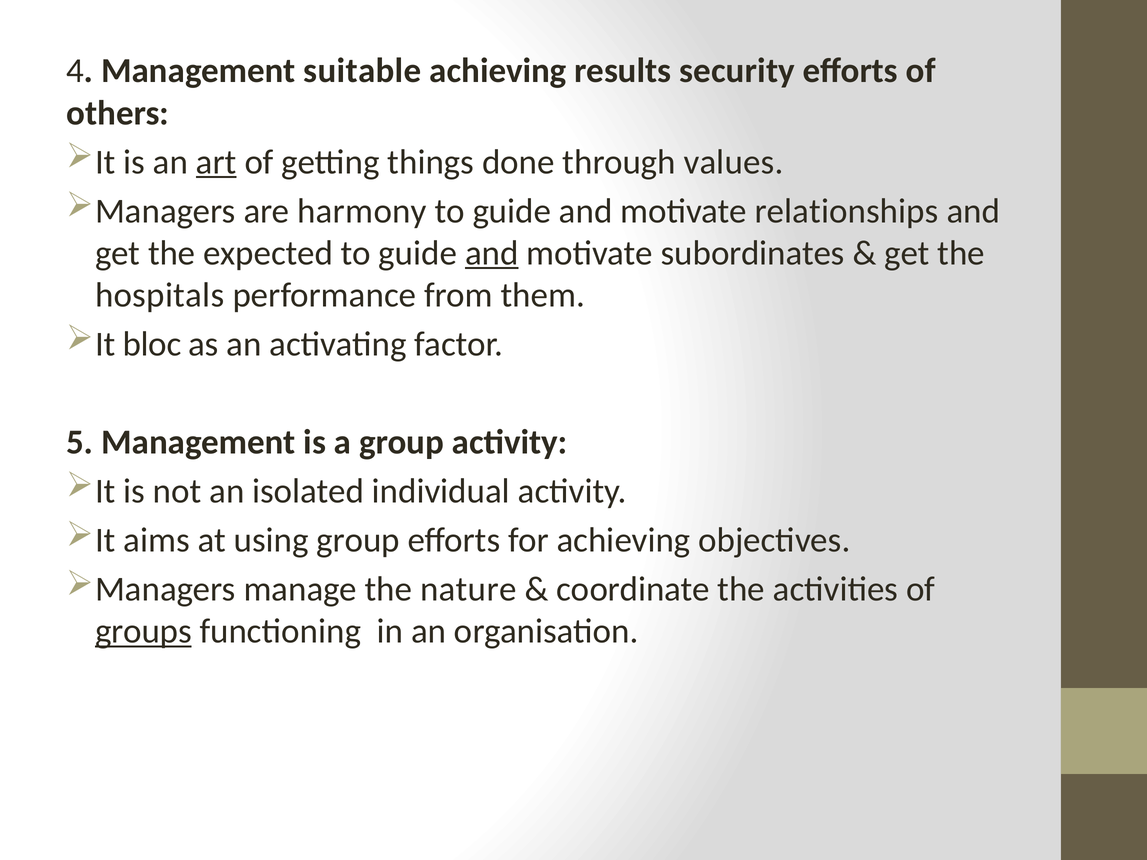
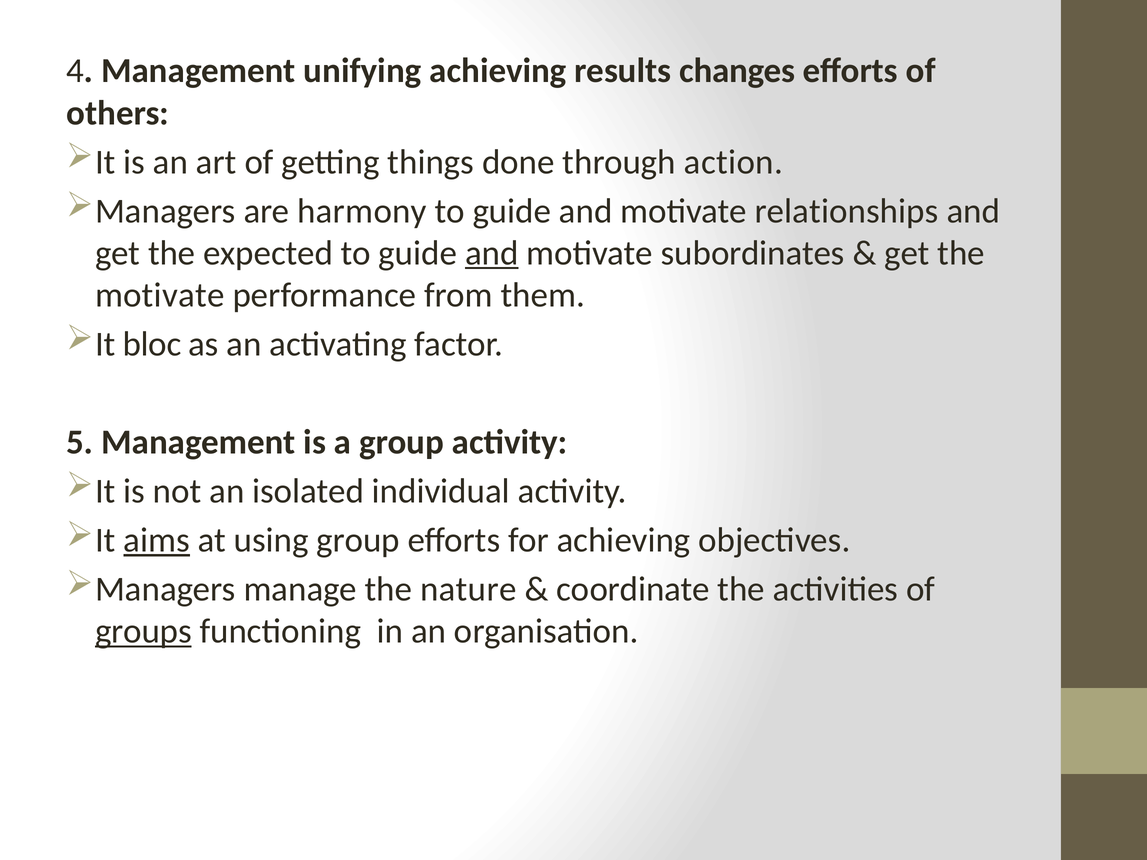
suitable: suitable -> unifying (362, 71)
security: security -> changes (737, 71)
art underline: present -> none (216, 162)
values: values -> action (733, 162)
hospitals: hospitals -> motivate (160, 295)
aims underline: none -> present (157, 540)
